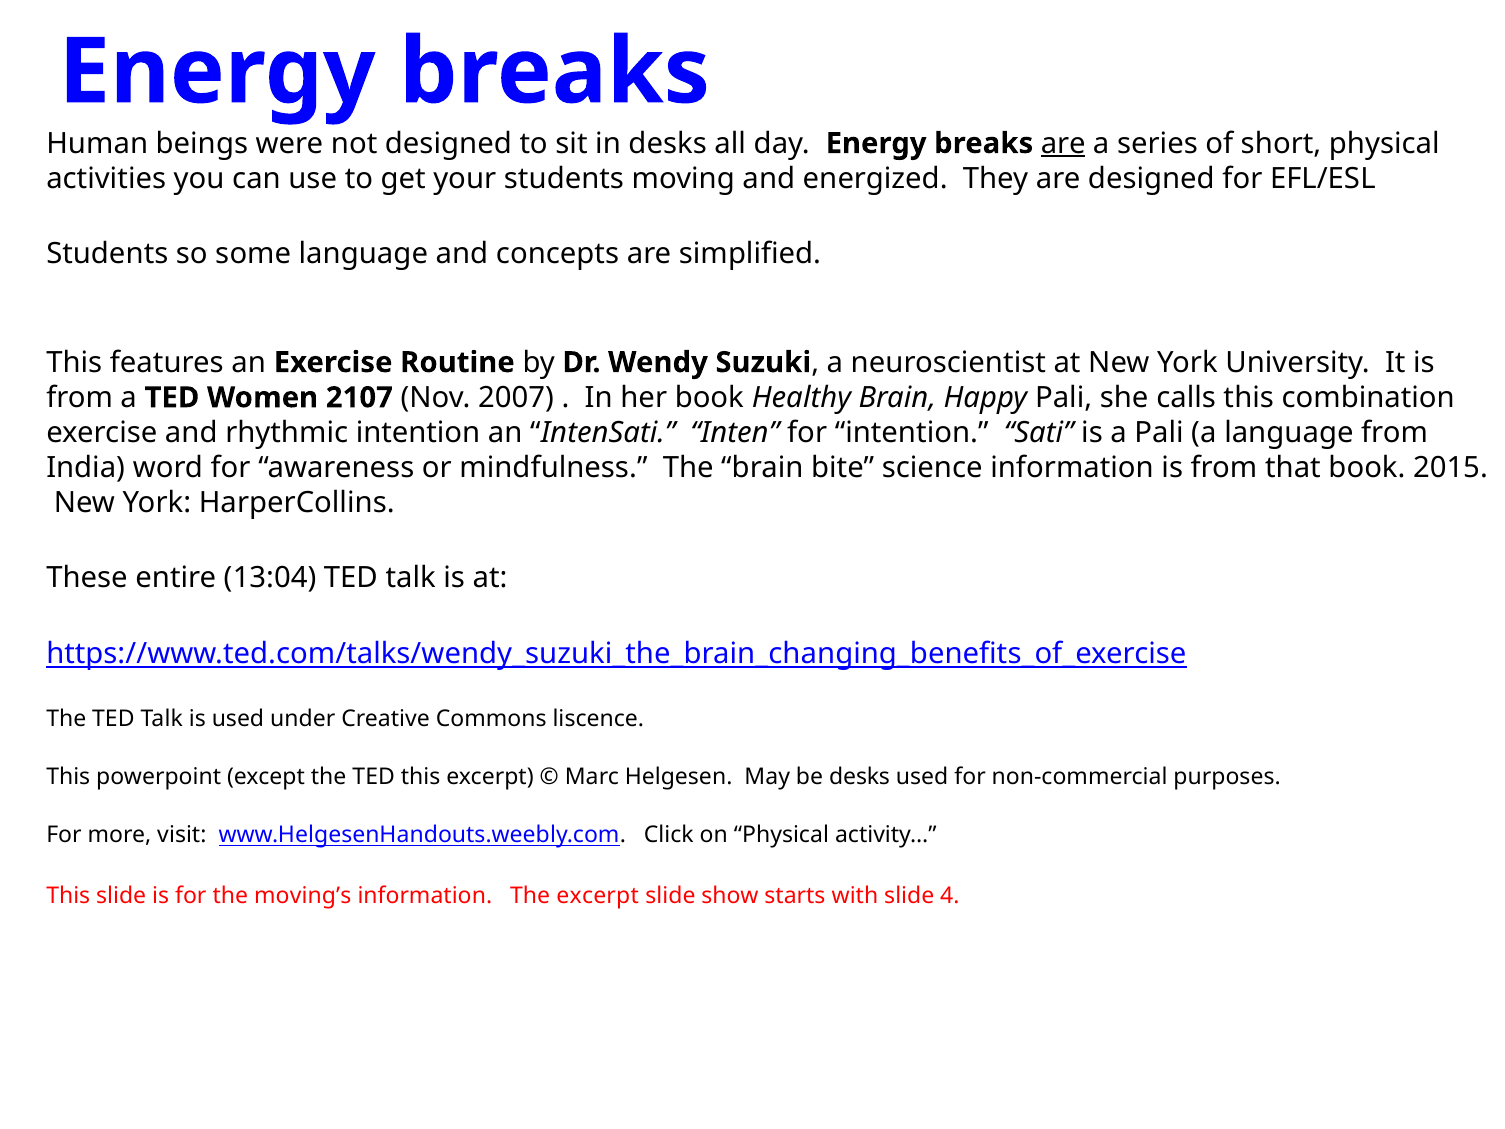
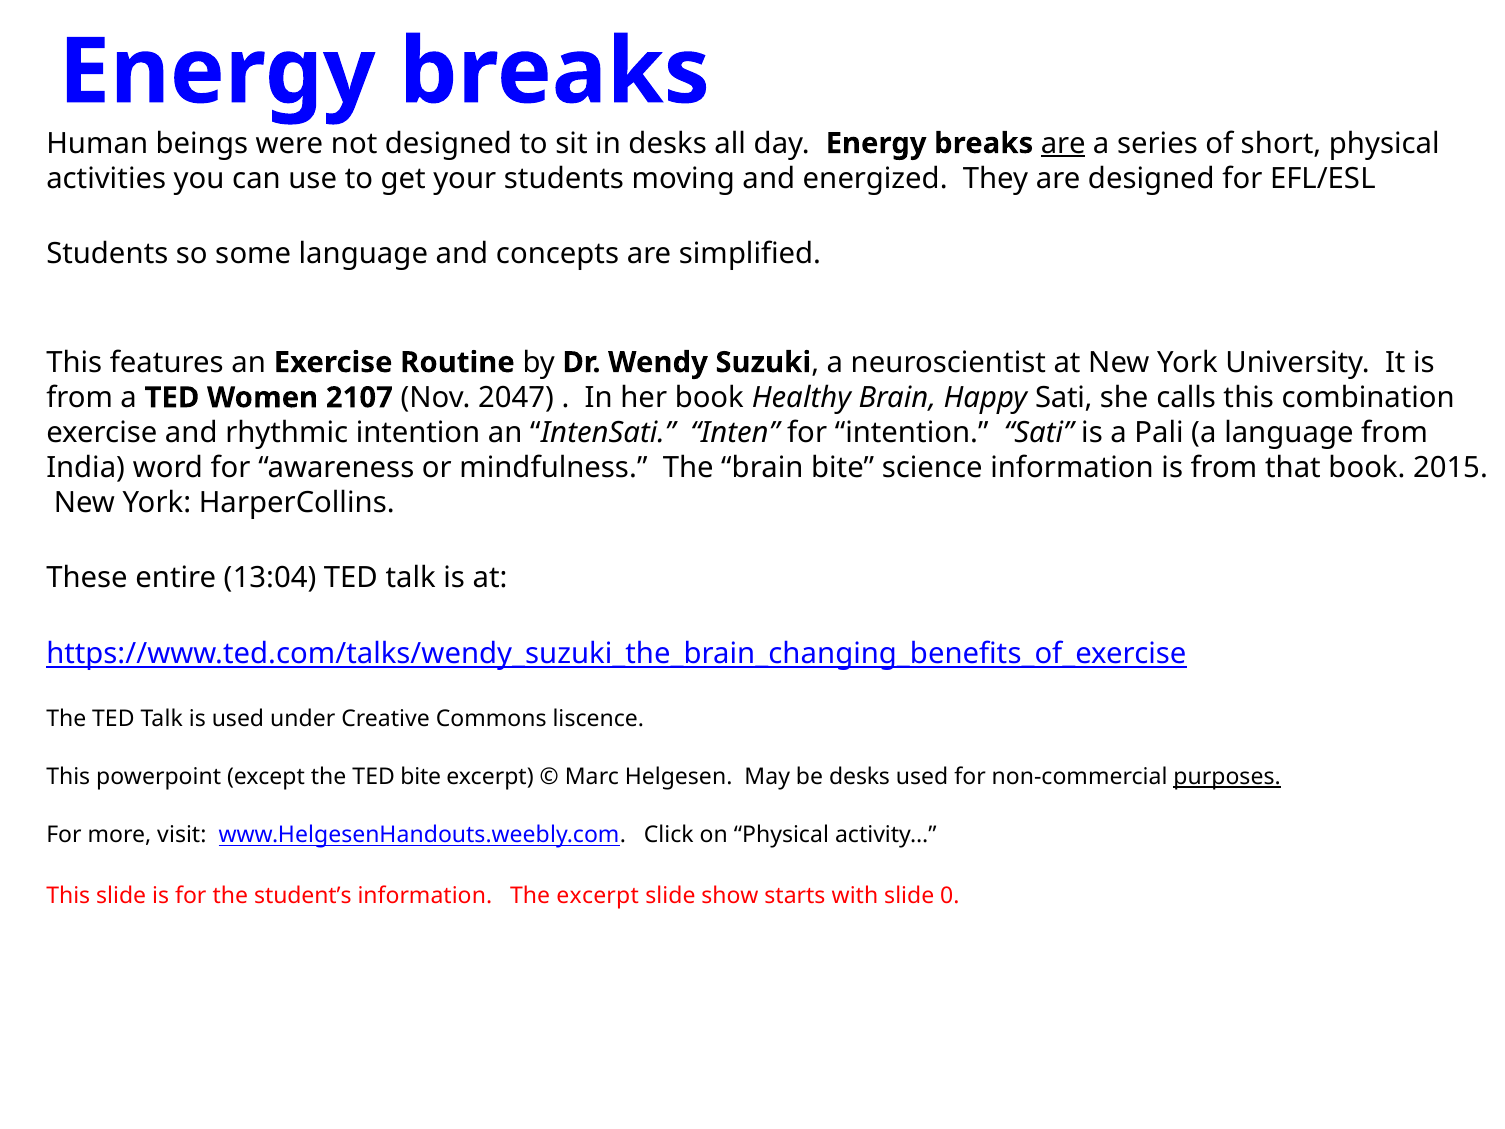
2007: 2007 -> 2047 (516, 398)
Happy Pali: Pali -> Sati (1064, 398)
TED this: this -> bite (421, 777)
purposes underline: none -> present (1227, 777)
moving’s: moving’s -> student’s (303, 896)
4: 4 -> 0 (950, 896)
